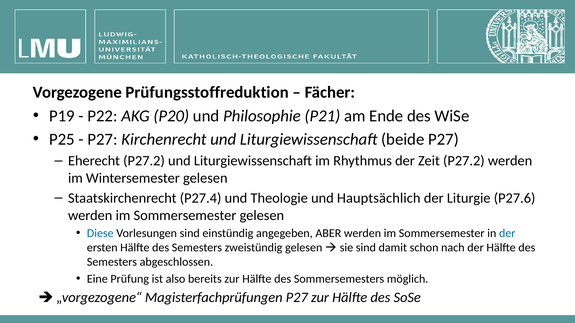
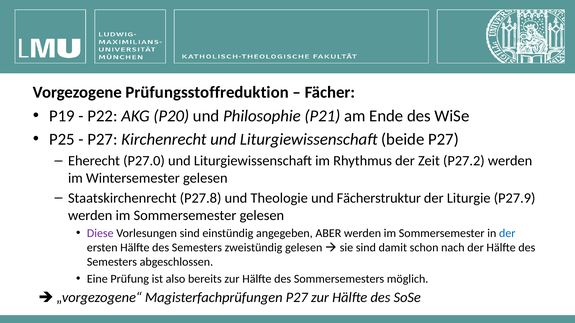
Eherecht P27.2: P27.2 -> P27.0 (144, 161)
P27.4: P27.4 -> P27.8 (201, 198)
Hauptsächlich: Hauptsächlich -> Fächerstruktur (379, 198)
P27.6: P27.6 -> P27.9 (515, 198)
Diese colour: blue -> purple (100, 234)
